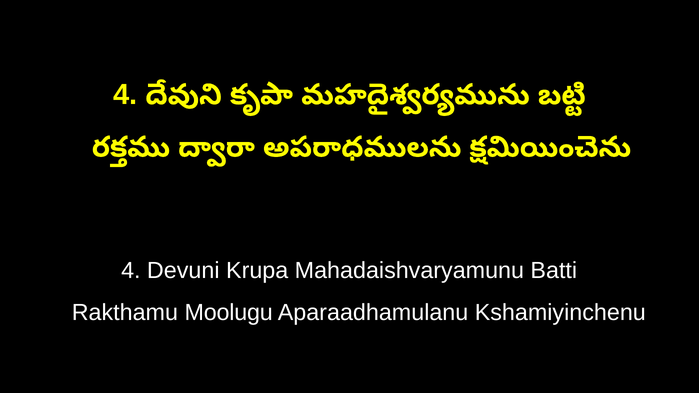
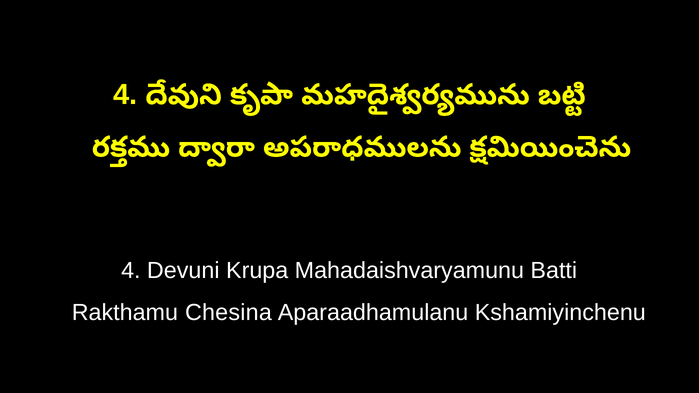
Moolugu: Moolugu -> Chesina (228, 313)
